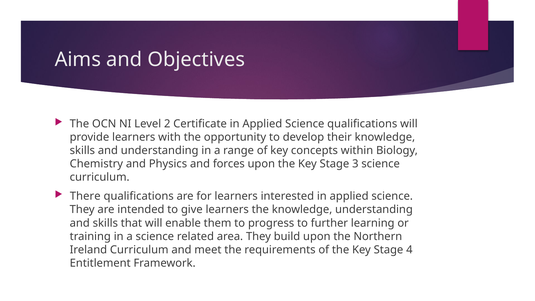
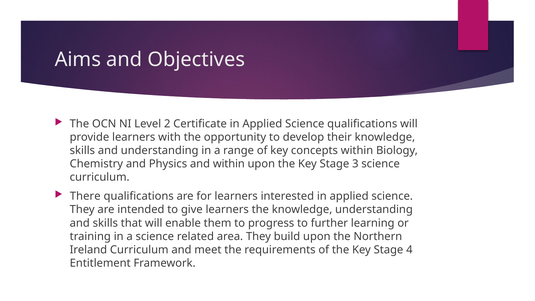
and forces: forces -> within (229, 164)
